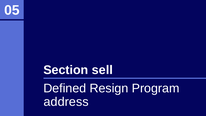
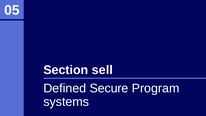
Resign: Resign -> Secure (109, 88)
address: address -> systems (66, 102)
